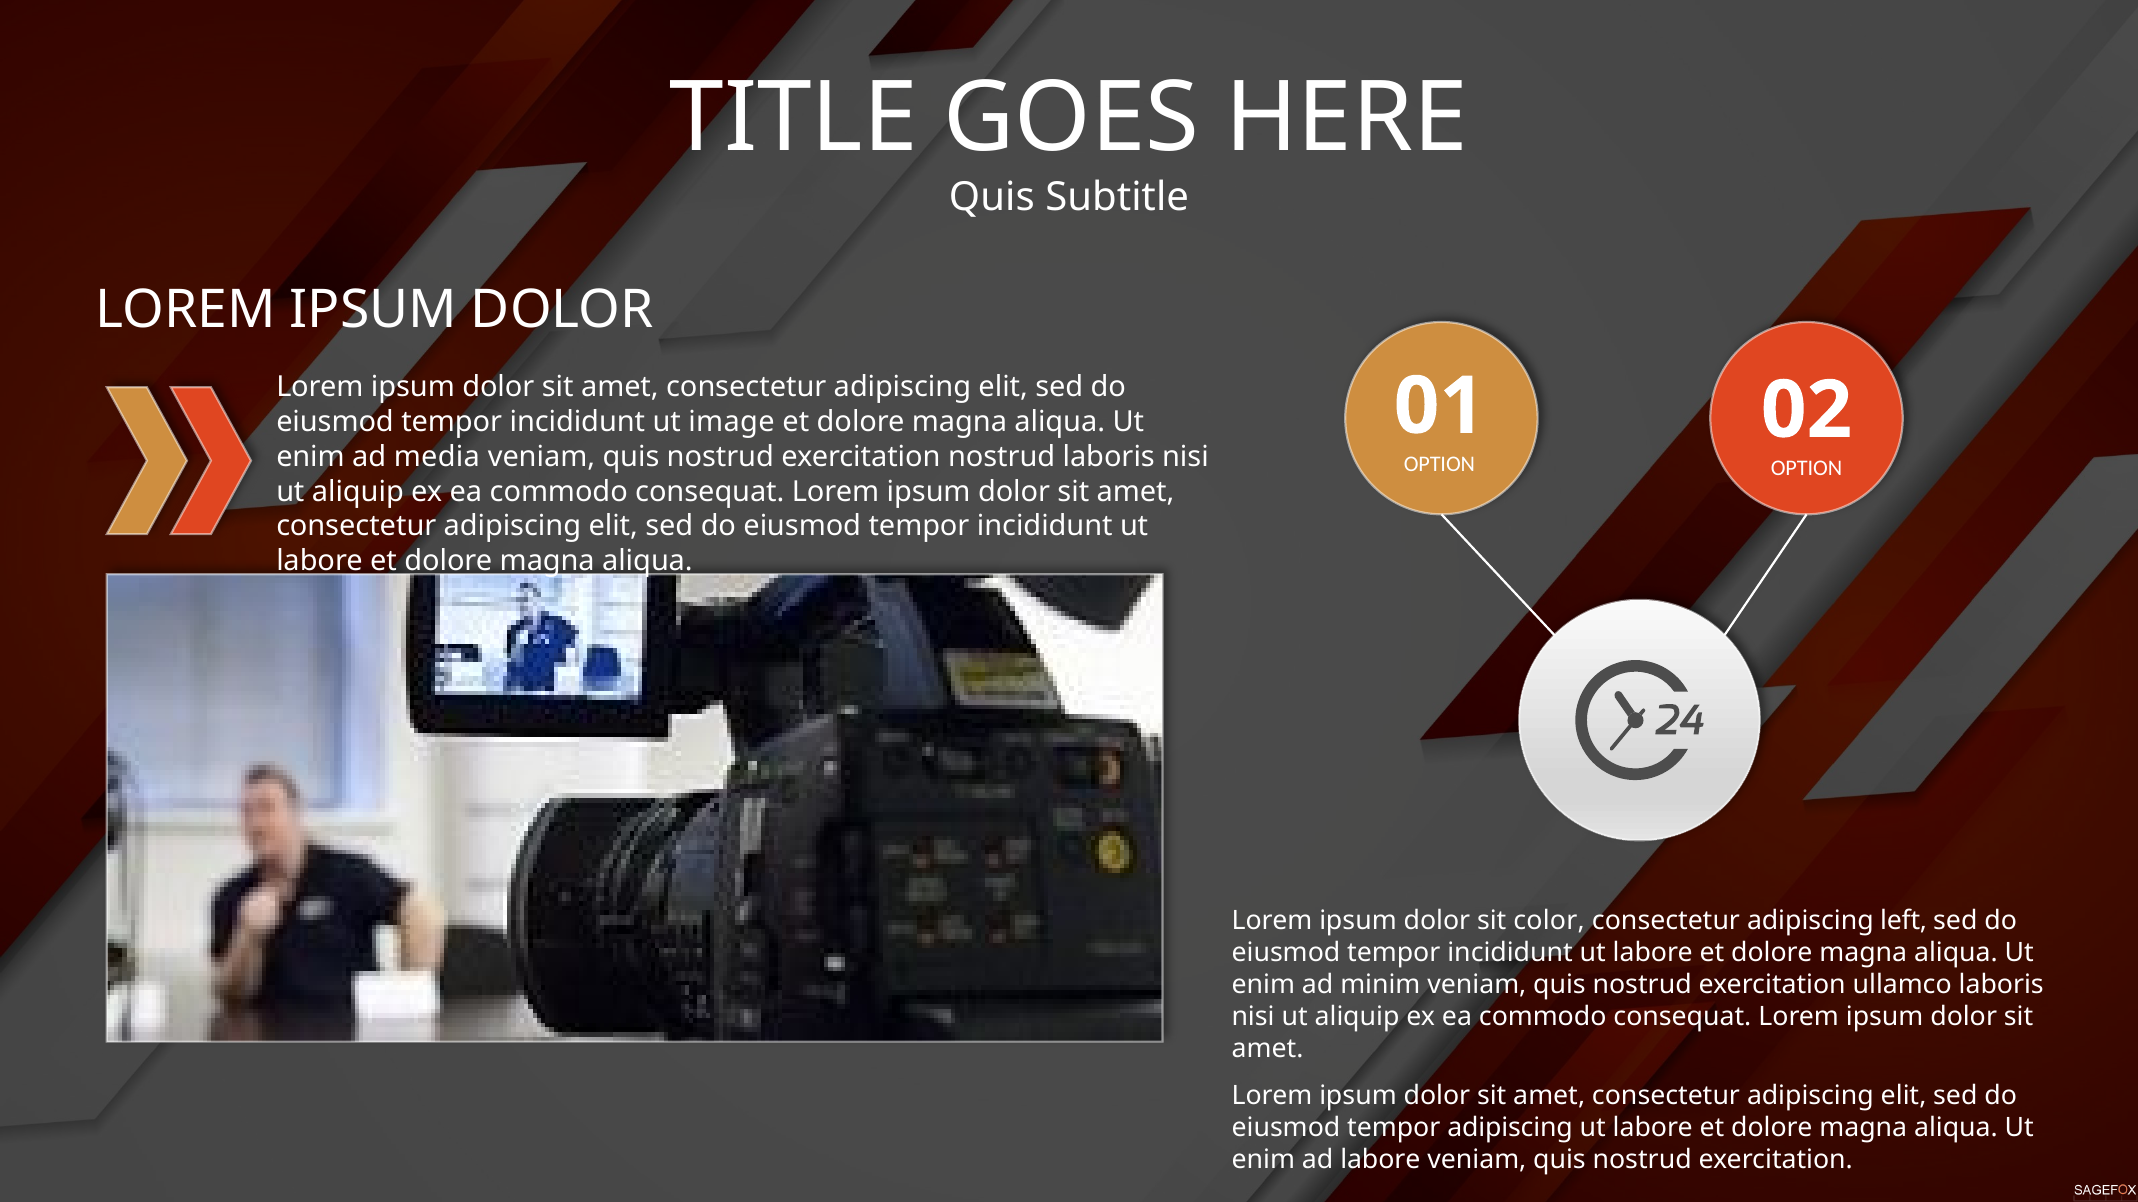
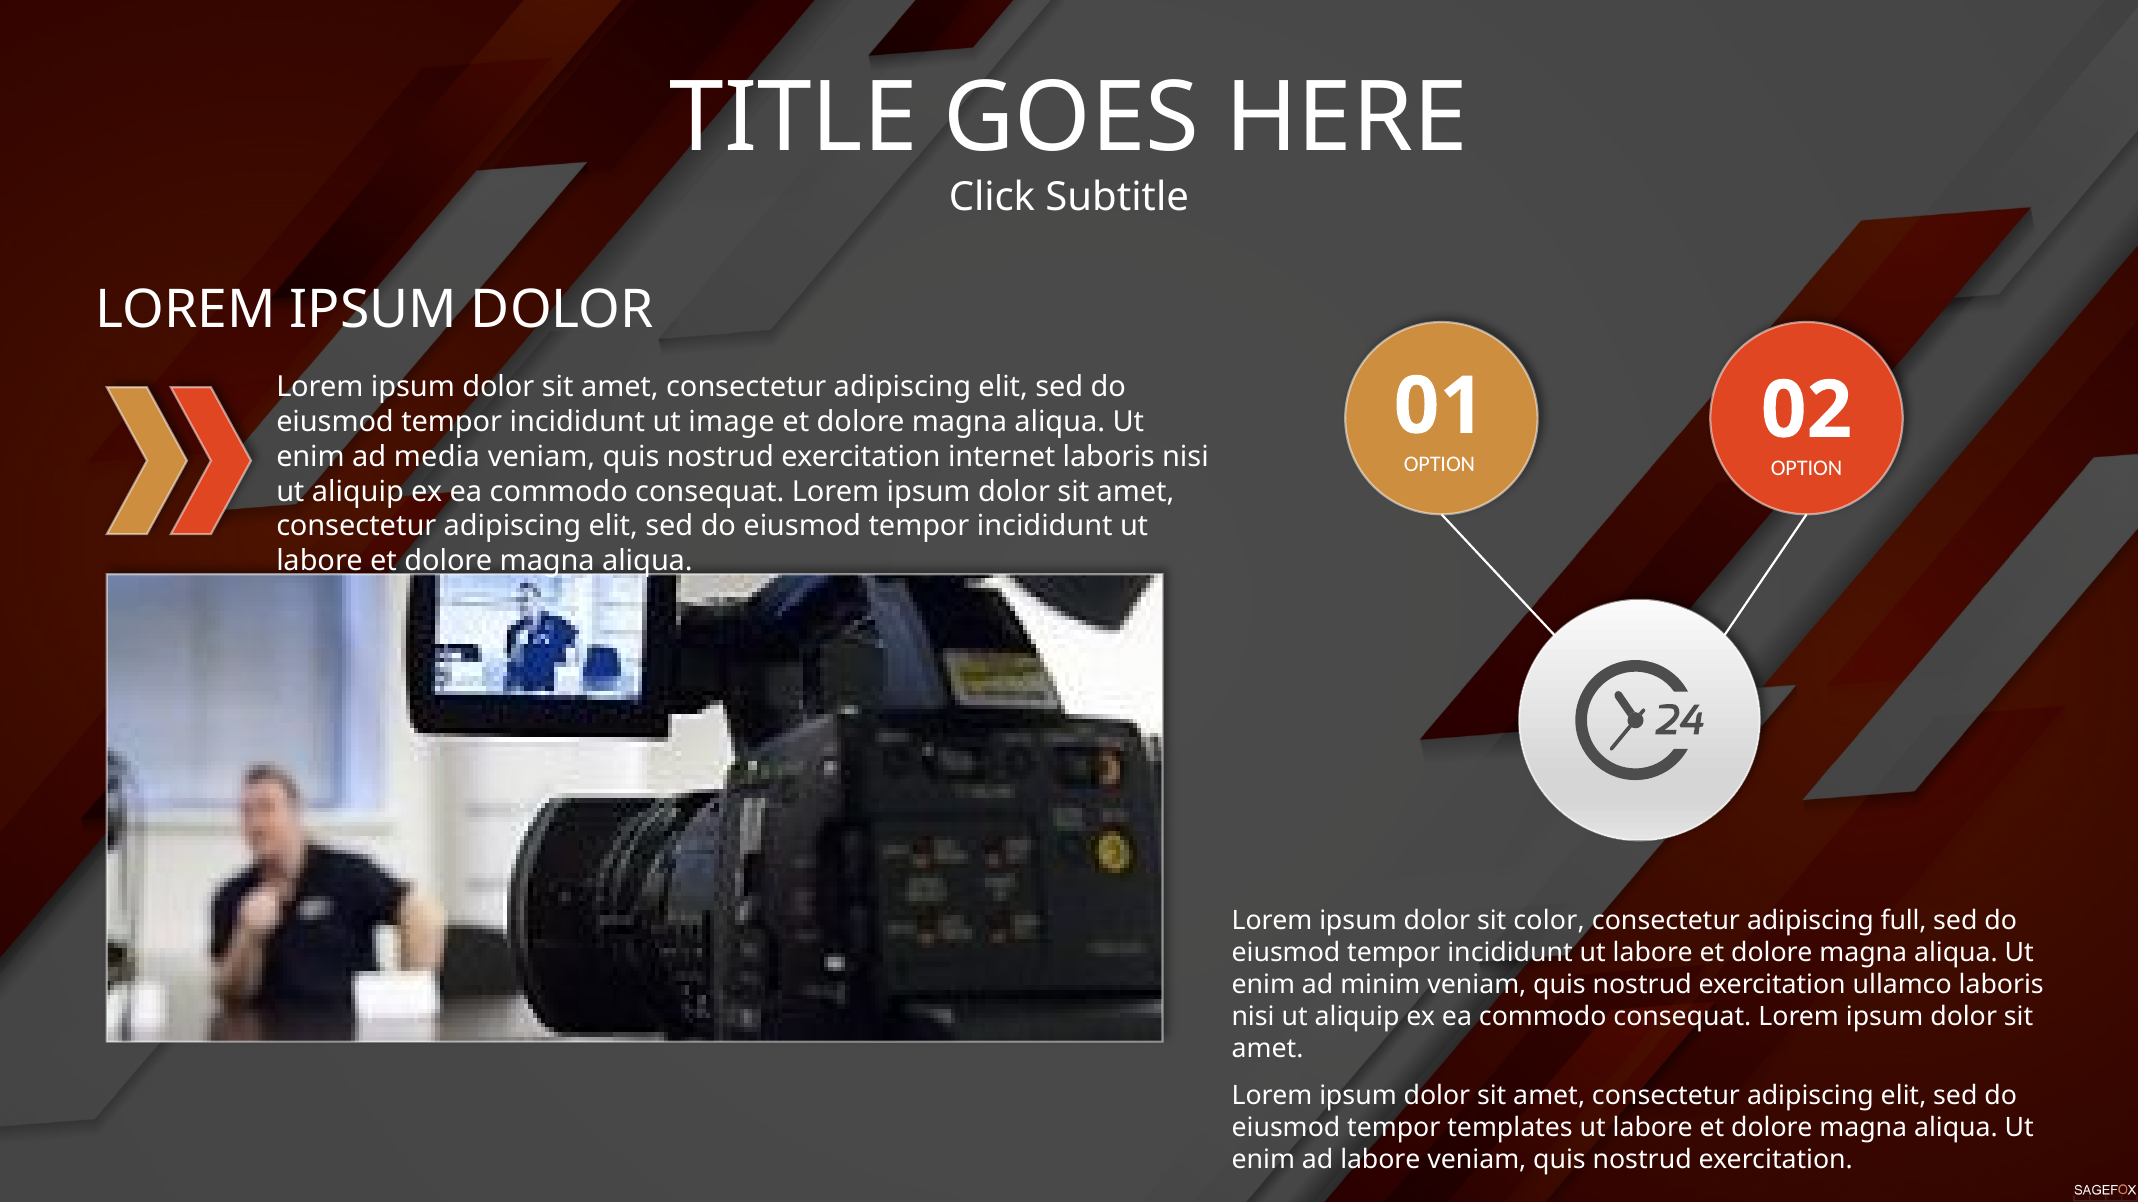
Quis: Quis -> Click (992, 197)
exercitation nostrud: nostrud -> internet (1002, 457)
left: left -> full (1904, 921)
tempor adipiscing: adipiscing -> templates (1510, 1129)
